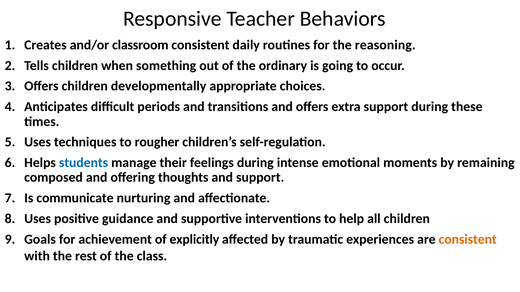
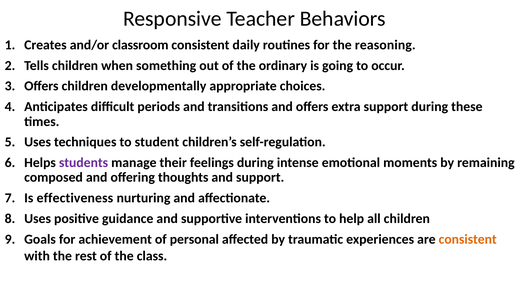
rougher: rougher -> student (157, 142)
students colour: blue -> purple (84, 163)
communicate: communicate -> effectiveness (75, 198)
explicitly: explicitly -> personal (194, 240)
